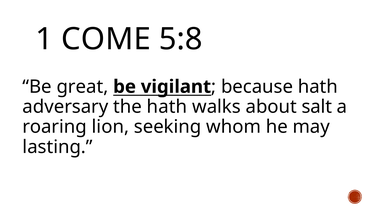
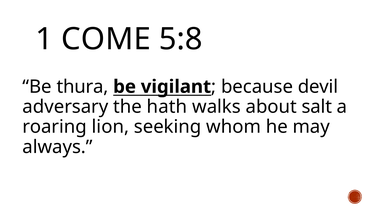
great: great -> thura (82, 87)
because hath: hath -> devil (318, 87)
lasting: lasting -> always (58, 147)
